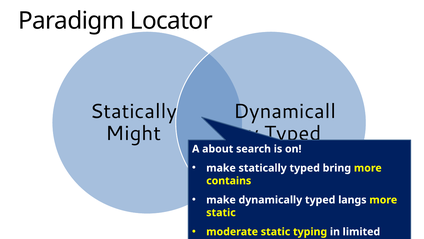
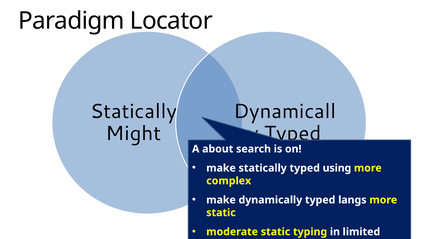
bring: bring -> using (337, 168)
contains: contains -> complex (229, 181)
